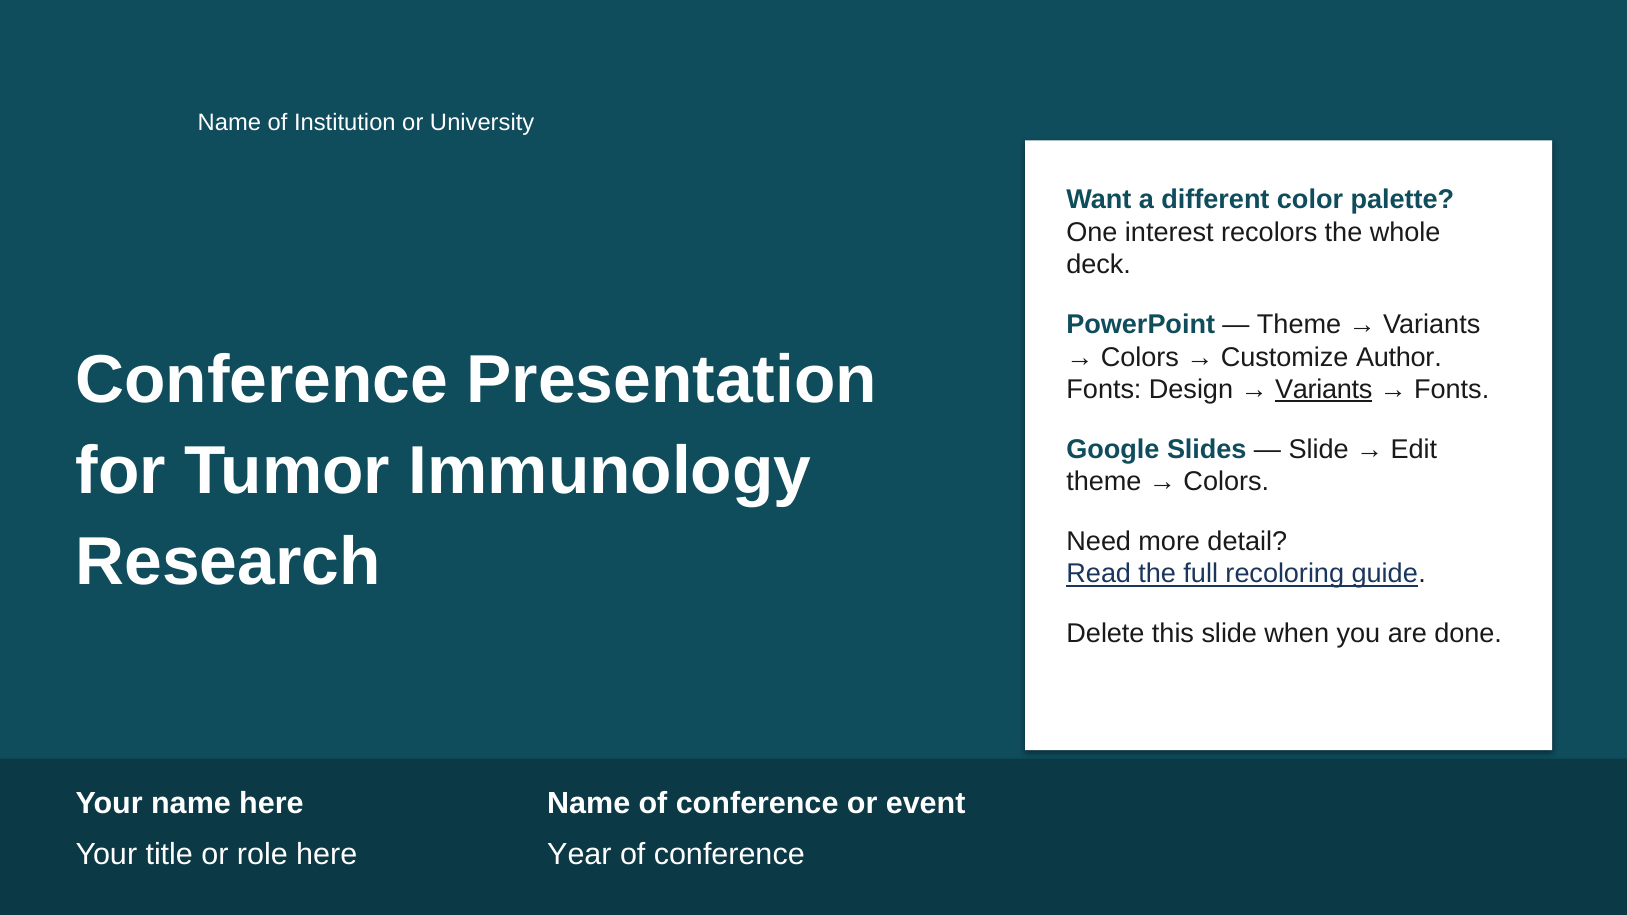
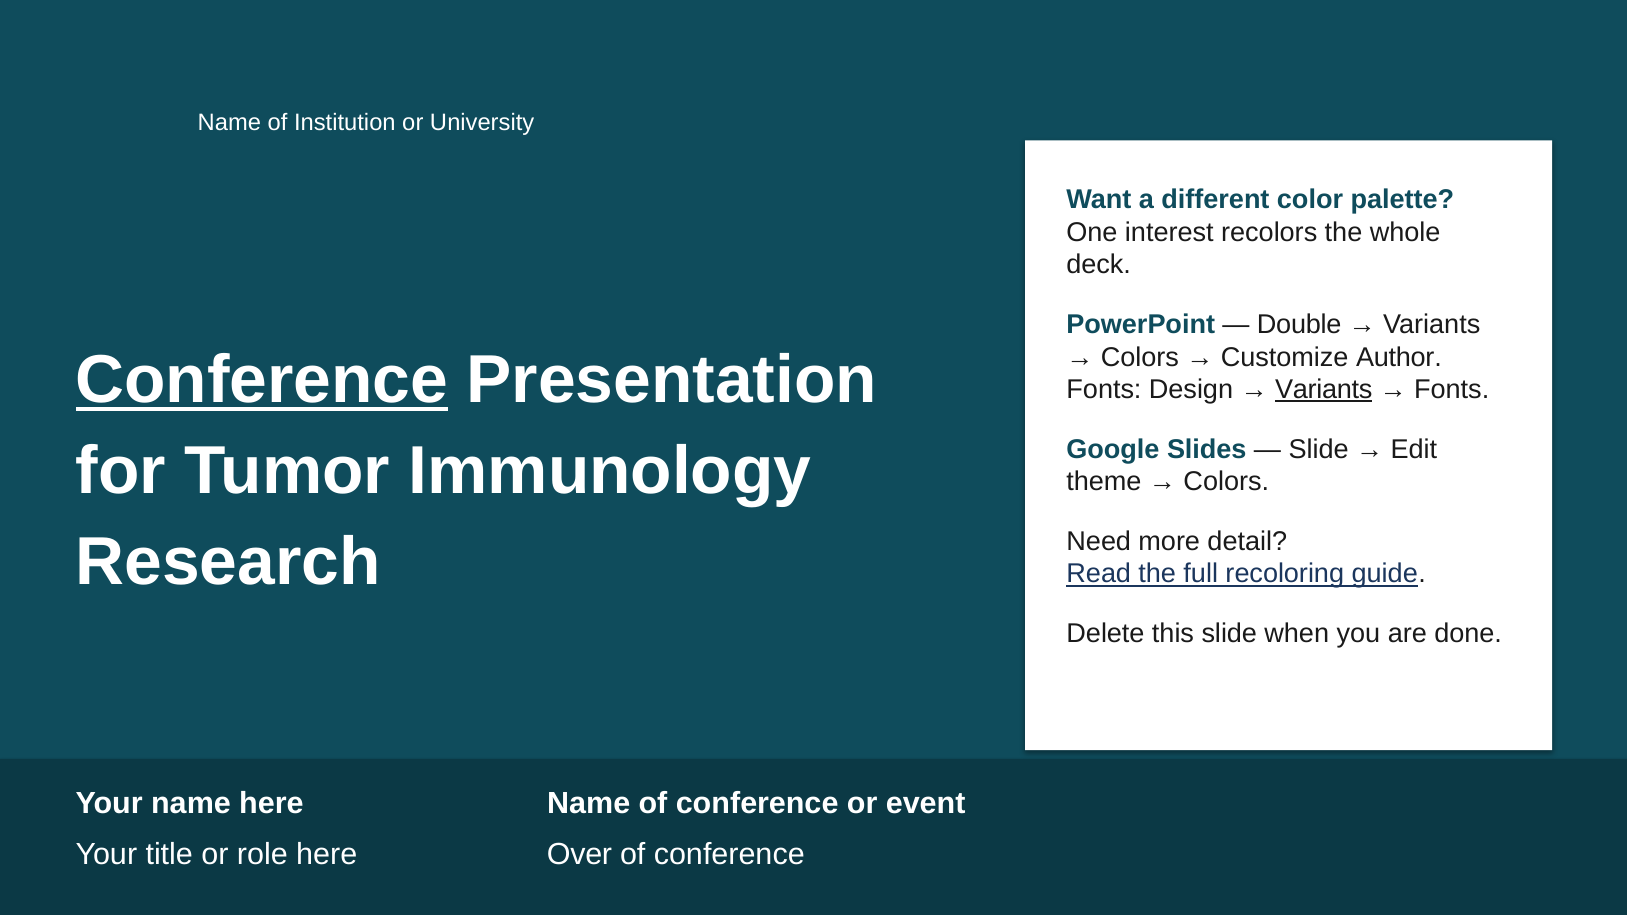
Theme: Theme -> Double (1299, 325)
Conference underline: none -> present (262, 380)
Year: Year -> Over (580, 855)
